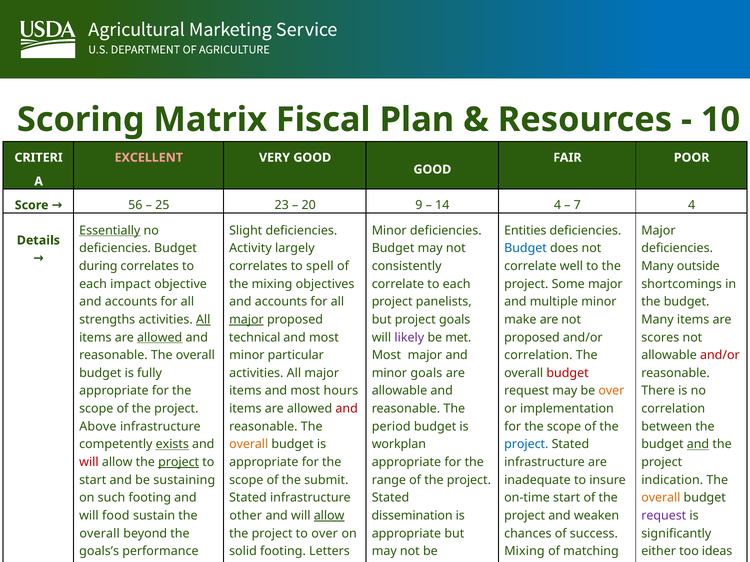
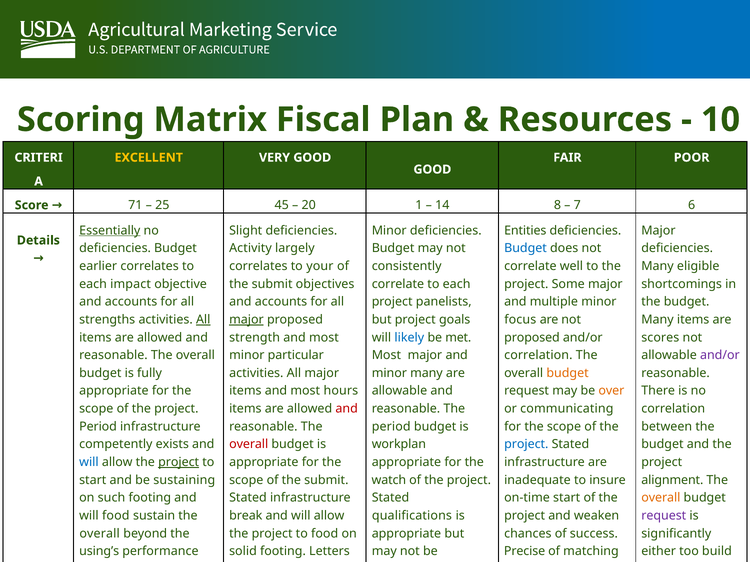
EXCELLENT colour: pink -> yellow (149, 158)
56: 56 -> 71 (135, 205)
23: 23 -> 45 (282, 205)
9: 9 -> 1 (419, 205)
14 4: 4 -> 8 (557, 205)
7 4: 4 -> 6 (692, 205)
during: during -> earlier (98, 266)
spell: spell -> your (320, 266)
outside: outside -> eligible (698, 266)
mixing: mixing -> submit (272, 284)
make: make -> focus (520, 320)
allowed underline: present -> none (160, 338)
technical: technical -> strength (255, 338)
likely colour: purple -> blue (409, 338)
and/or colour: red -> purple (720, 356)
minor goals: goals -> many (426, 373)
budget colour: red -> orange (568, 373)
implementation: implementation -> communicating (567, 409)
Above: Above -> Period (98, 427)
exists underline: present -> none (172, 445)
overall colour: orange -> red (249, 445)
and underline: present -> none (698, 445)
will colour: red -> blue (89, 463)
range: range -> watch (389, 480)
indication: indication -> alignment (672, 480)
other: other -> break (246, 516)
allow underline: present -> none (329, 516)
dissemination: dissemination -> qualifications (412, 516)
to over: over -> food (325, 534)
goals’s: goals’s -> using’s (99, 552)
Mixing: Mixing -> Precise (525, 552)
ideas: ideas -> build (717, 552)
